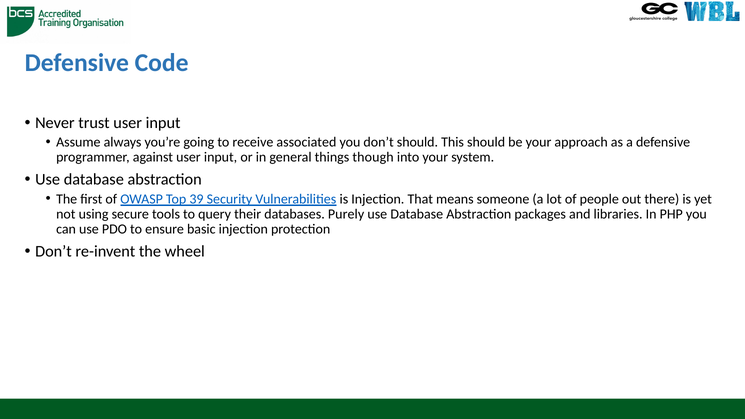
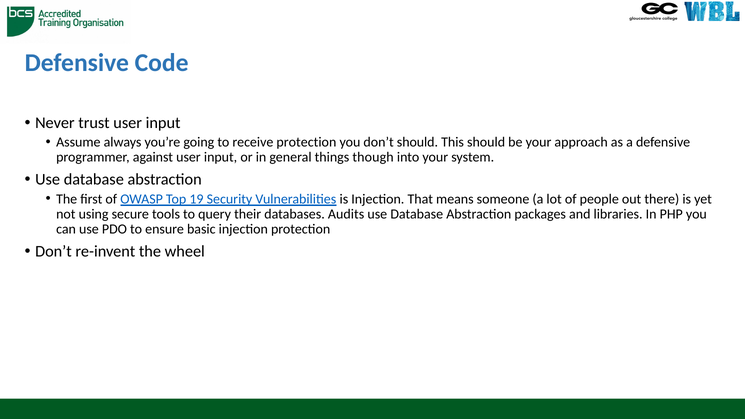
receive associated: associated -> protection (306, 142)
39: 39 -> 19 (196, 199)
Purely: Purely -> Audits (346, 214)
